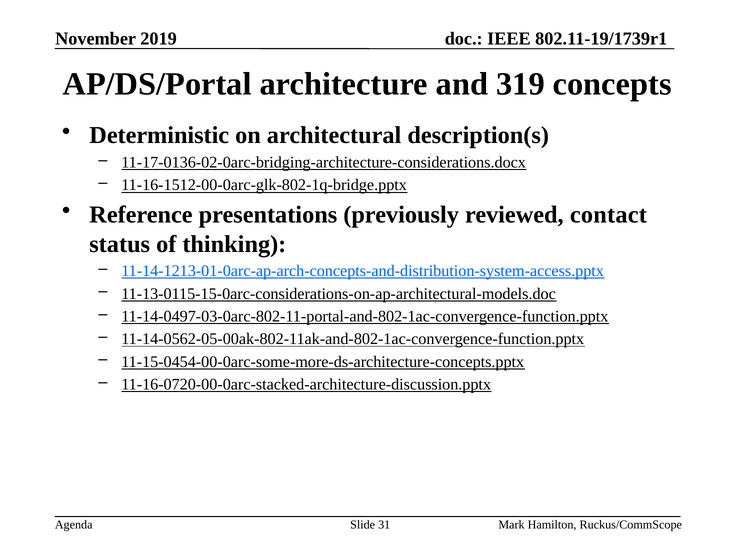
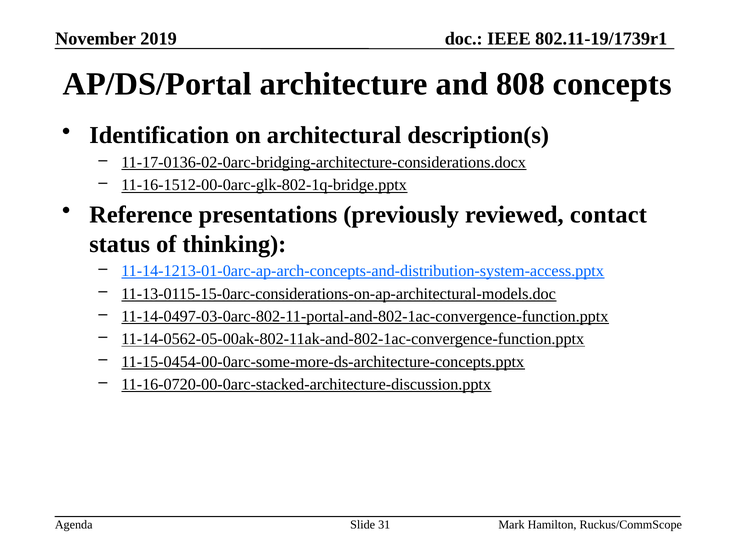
319: 319 -> 808 (520, 84)
Deterministic: Deterministic -> Identification (159, 135)
